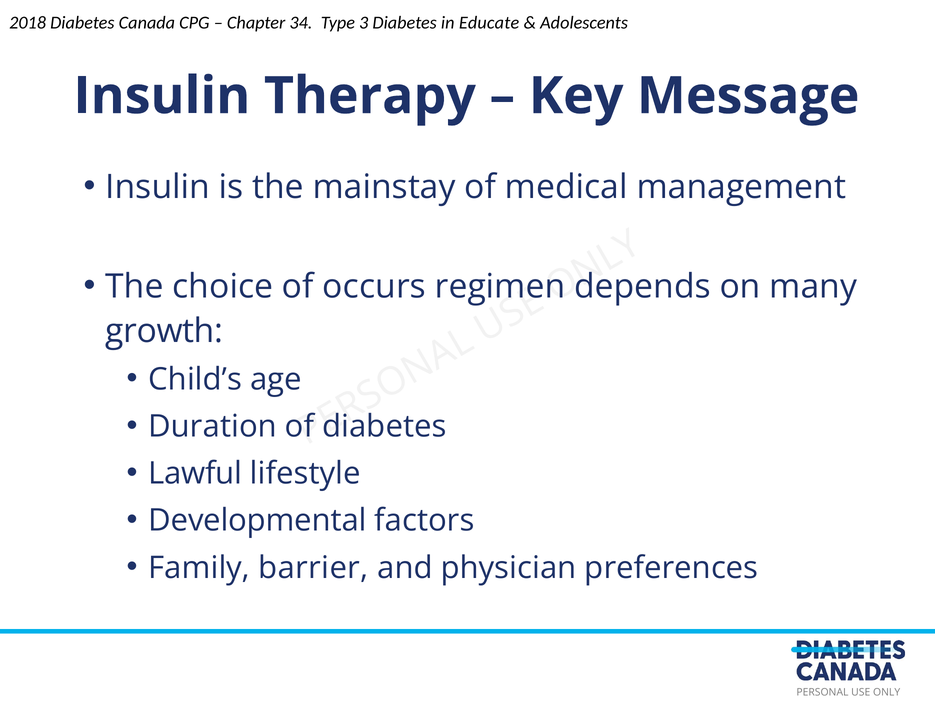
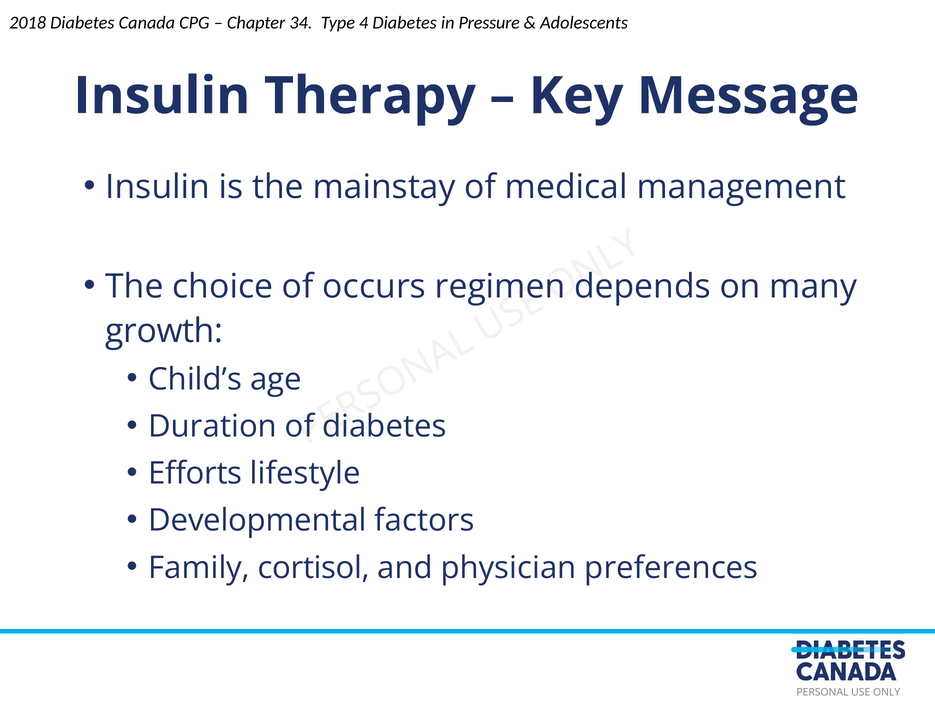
3: 3 -> 4 (364, 23)
Educate: Educate -> Pressure (489, 23)
Lawful: Lawful -> Efforts (195, 474)
barrier: barrier -> cortisol (314, 568)
